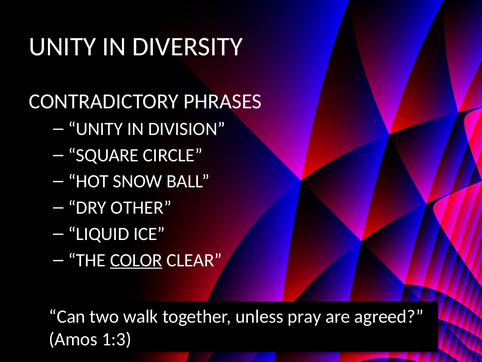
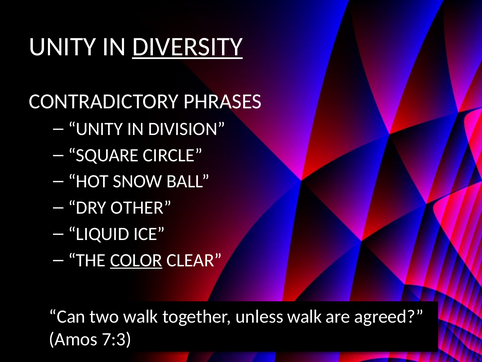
DIVERSITY underline: none -> present (187, 46)
unless pray: pray -> walk (305, 316)
1:3: 1:3 -> 7:3 (117, 339)
